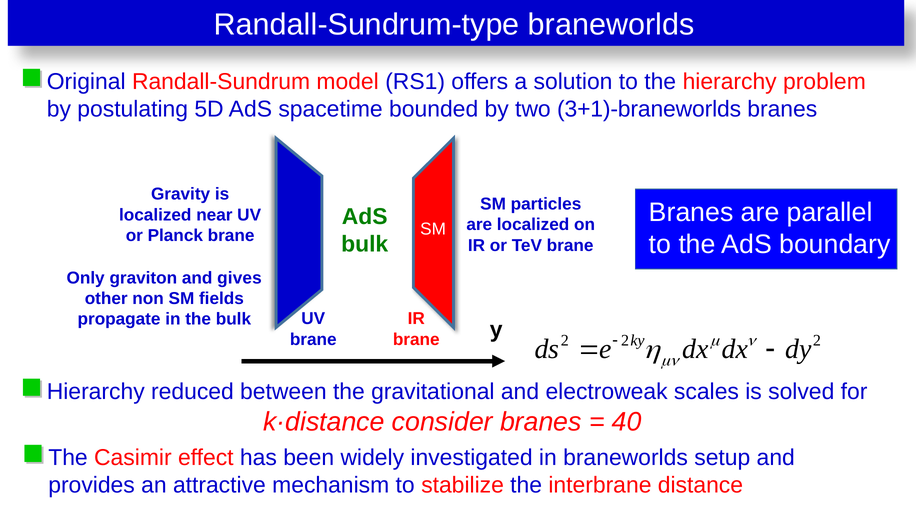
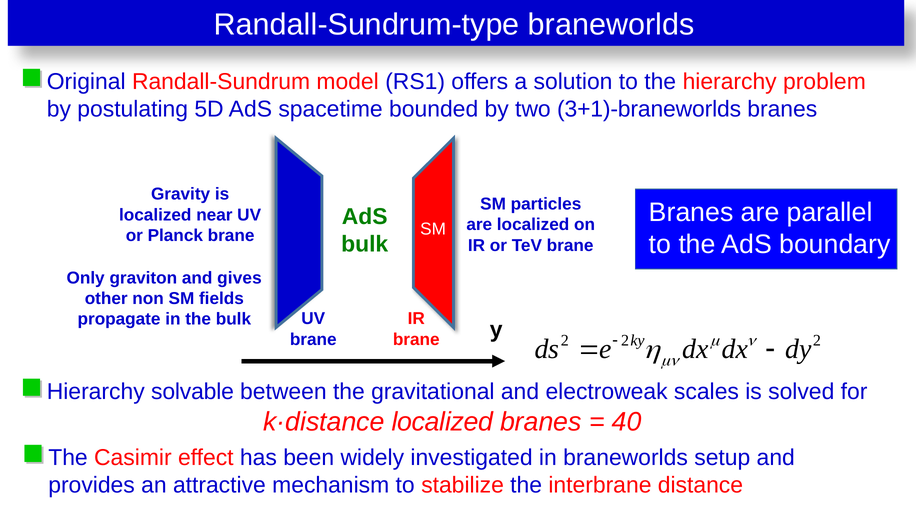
reduced: reduced -> solvable (193, 391)
k·distance consider: consider -> localized (442, 421)
